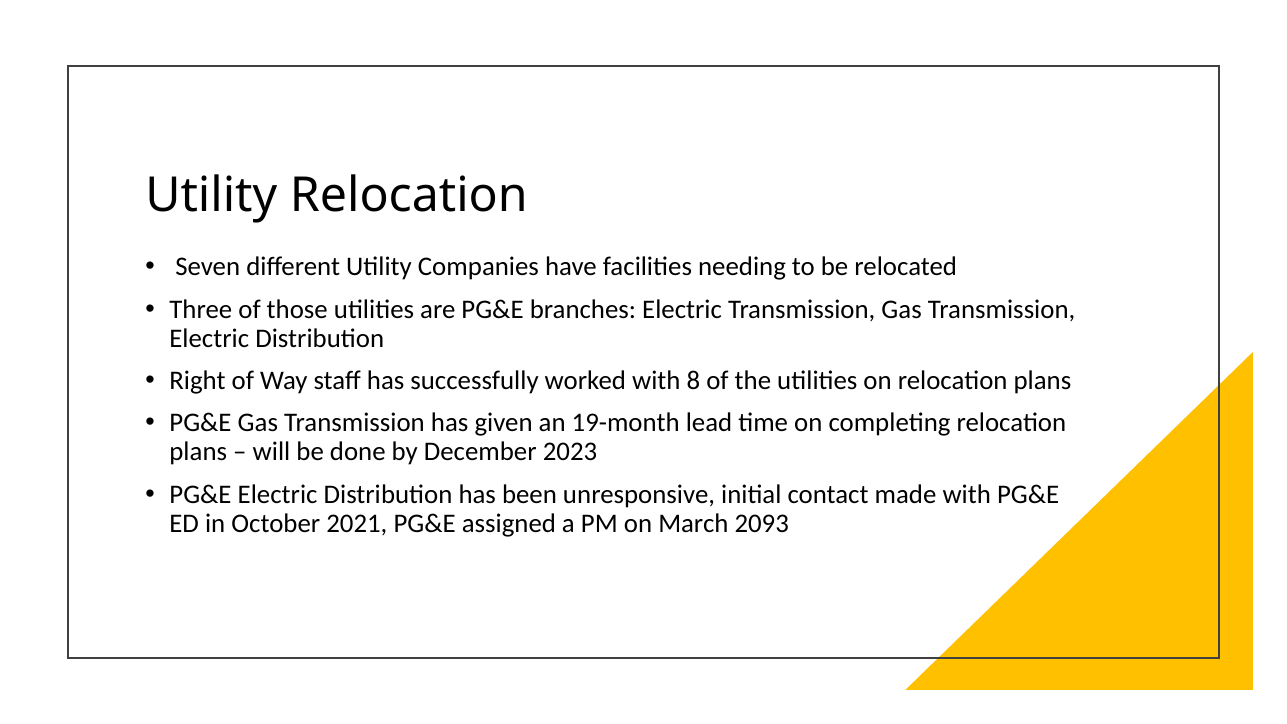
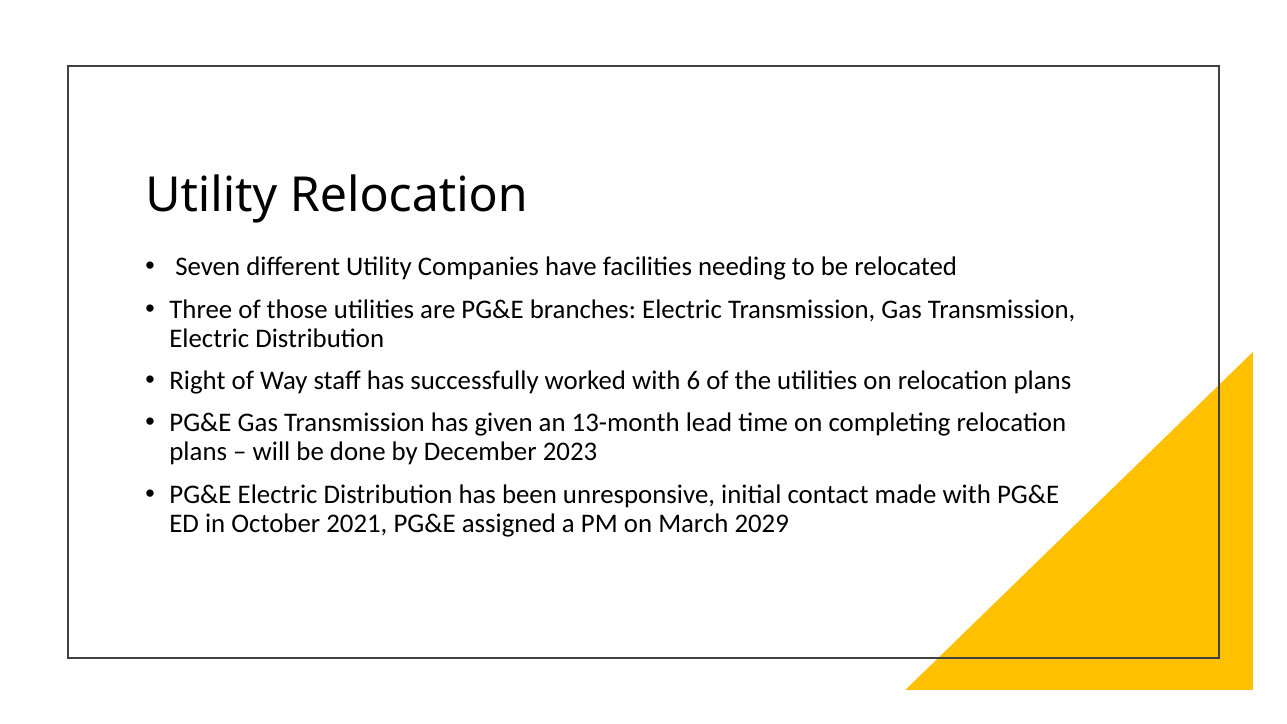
8: 8 -> 6 (693, 381)
19-month: 19-month -> 13-month (626, 423)
2093: 2093 -> 2029 (762, 523)
